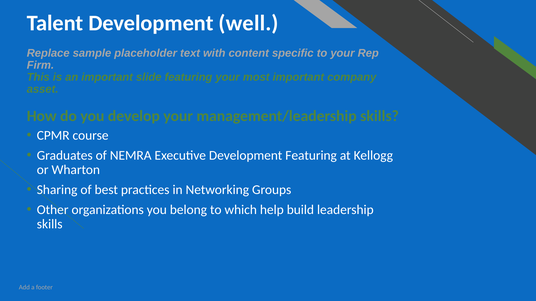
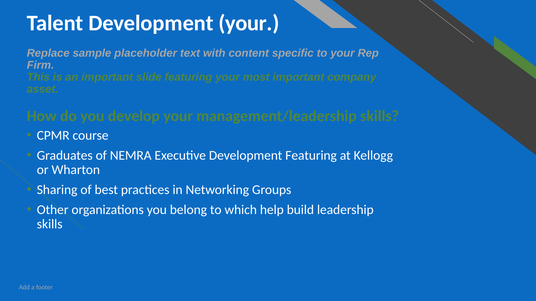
Development well: well -> your (249, 23)
